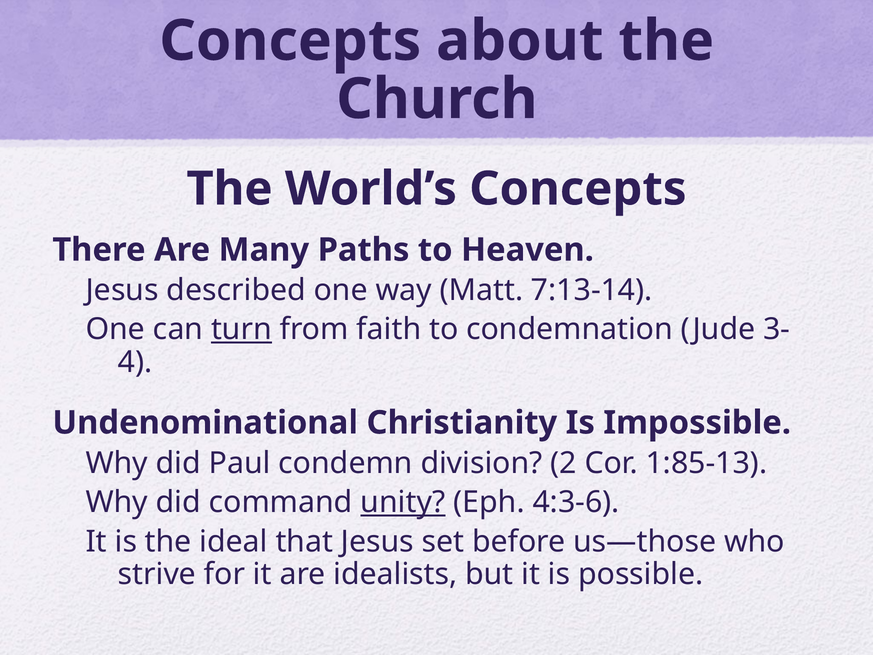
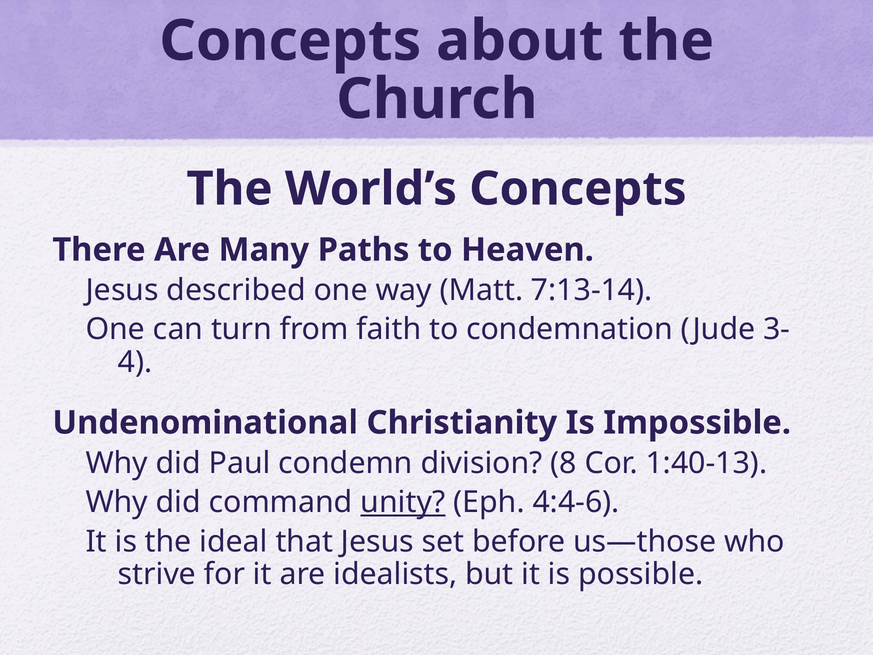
turn underline: present -> none (241, 329)
2: 2 -> 8 (564, 463)
1:85-13: 1:85-13 -> 1:40-13 (706, 463)
4:3-6: 4:3-6 -> 4:4-6 (576, 502)
